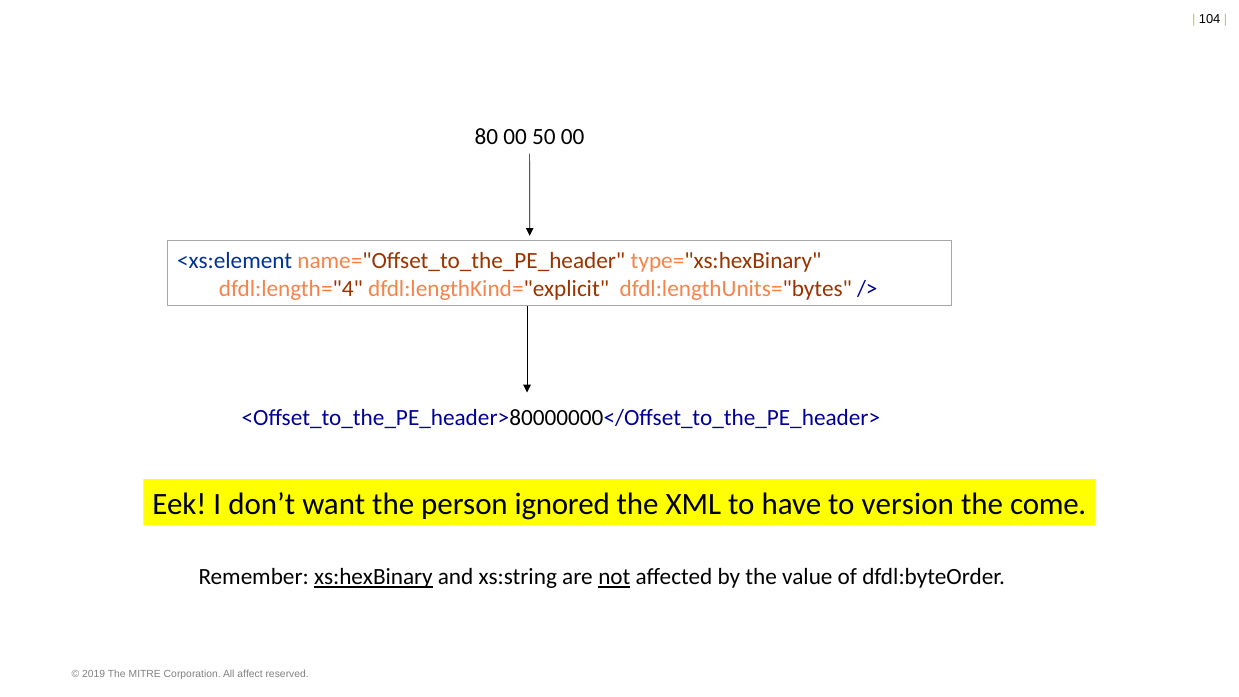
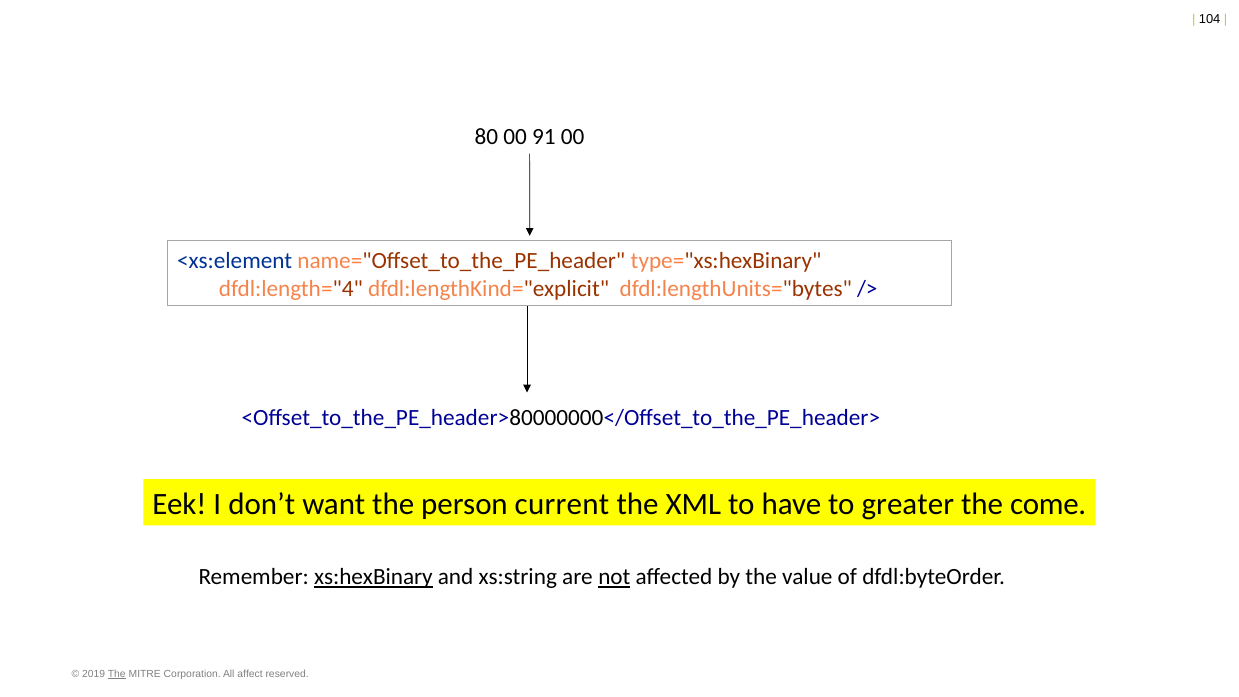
50: 50 -> 91 (544, 137)
ignored: ignored -> current (562, 504)
version: version -> greater (908, 504)
The underline: none -> present (117, 674)
